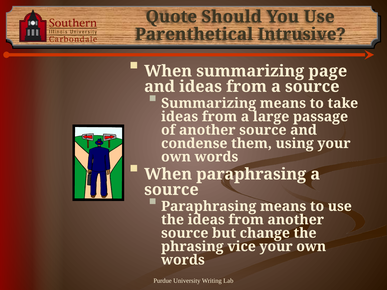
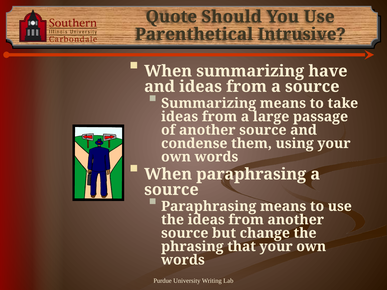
page: page -> have (328, 71)
vice: vice -> that (242, 247)
